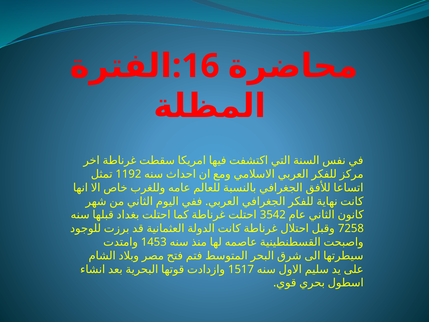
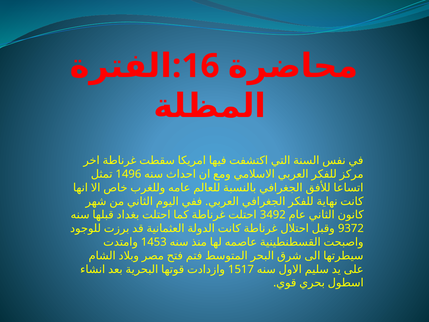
1192: 1192 -> 1496 (128, 174)
3542: 3542 -> 3492 (273, 215)
7258: 7258 -> 9372 (351, 228)
